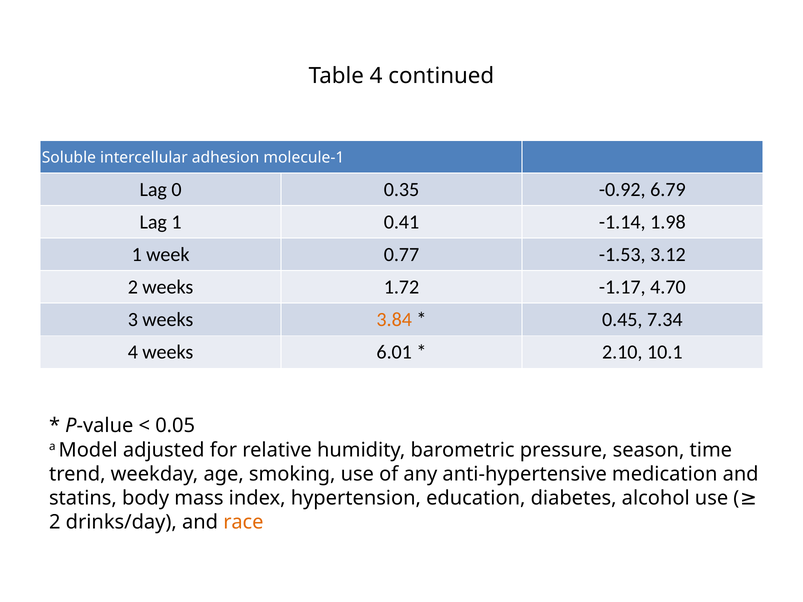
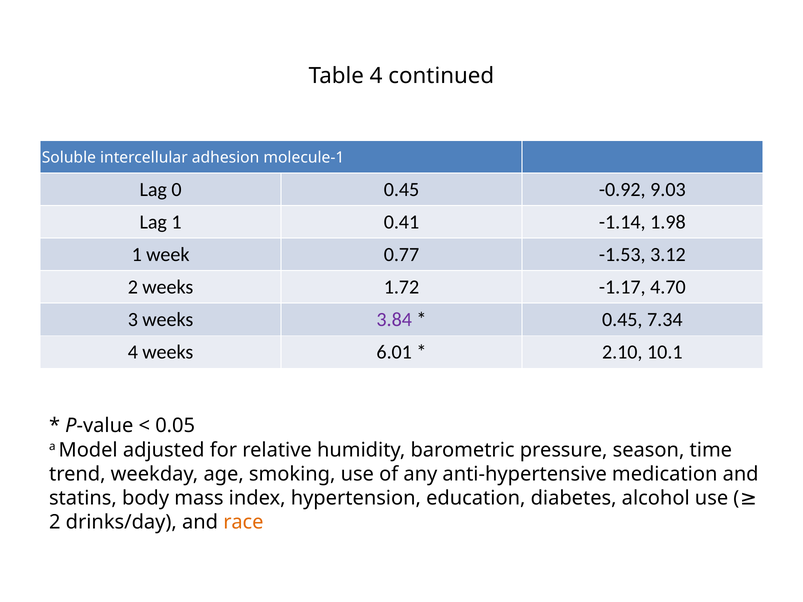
0 0.35: 0.35 -> 0.45 (401, 190)
6.79: 6.79 -> 9.03 (668, 190)
3.84 colour: orange -> purple (394, 320)
